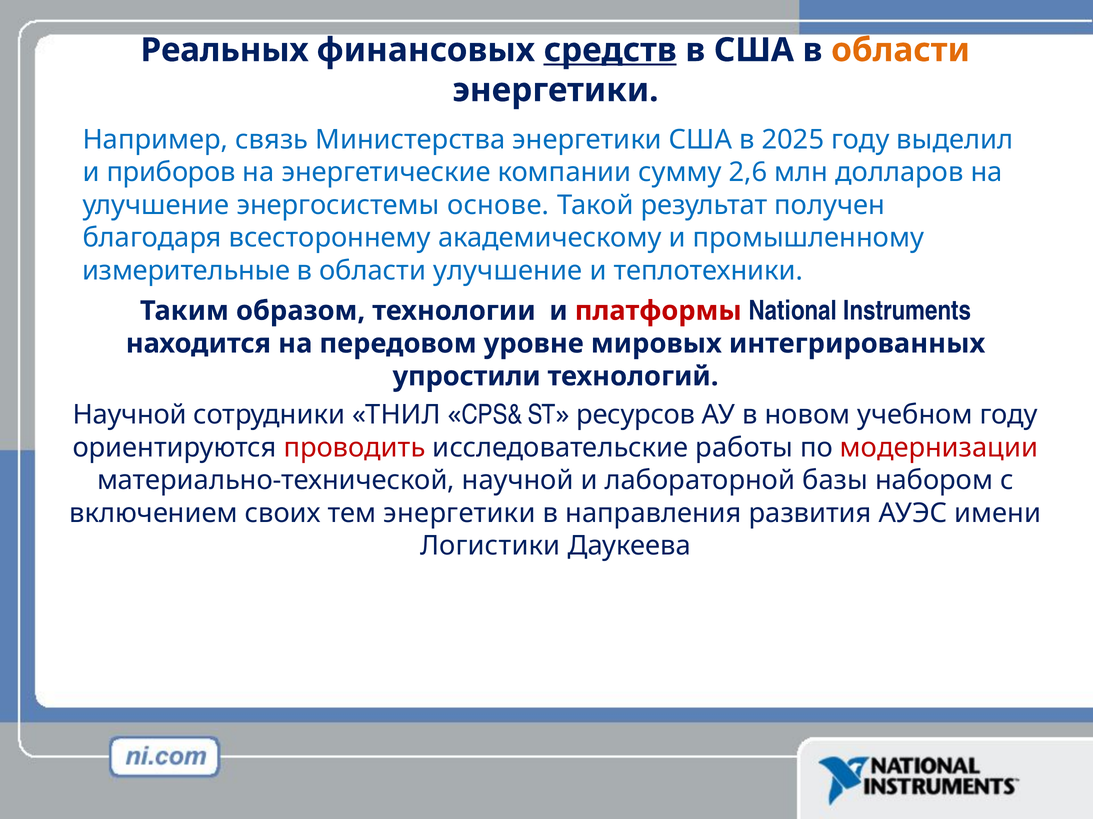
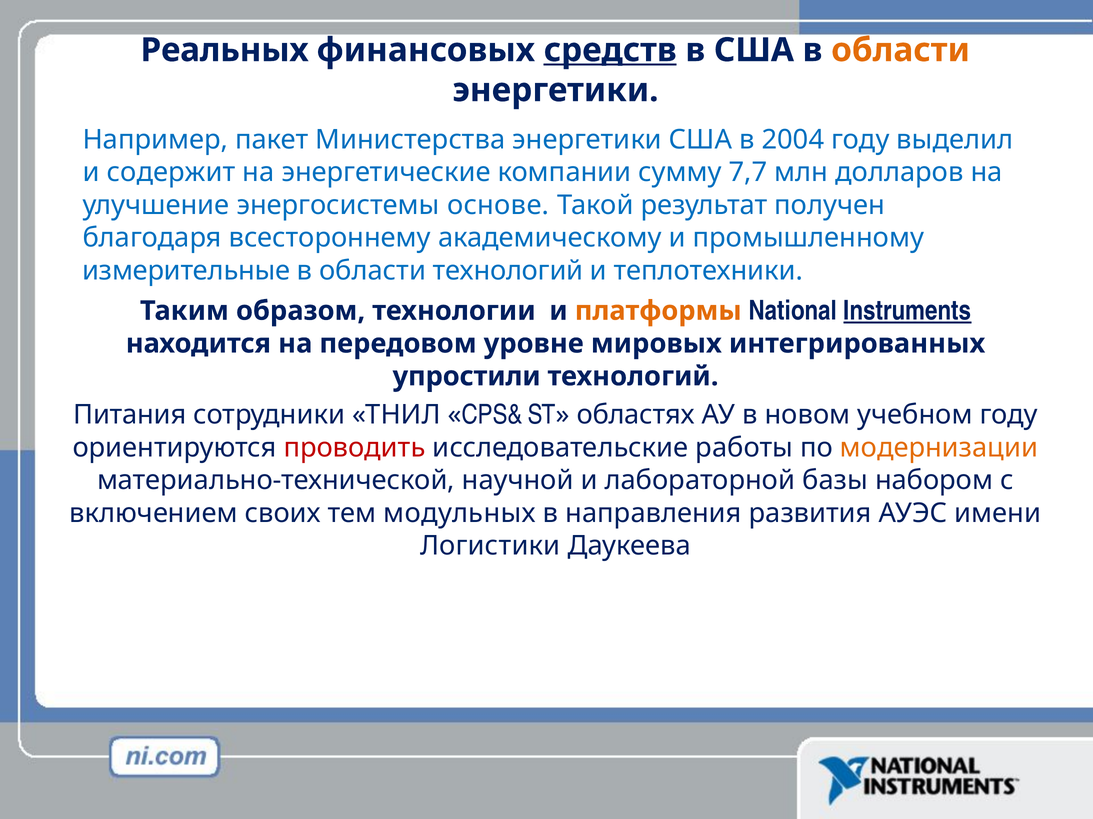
связь: связь -> пакет (272, 140)
2025: 2025 -> 2004 (793, 140)
приборов: приборов -> содержит (171, 173)
2,6: 2,6 -> 7,7 (748, 173)
области улучшение: улучшение -> технологий (508, 271)
платформы colour: red -> orange (658, 311)
Instruments underline: none -> present (907, 311)
Научной: Научной -> Питания (130, 415)
ресурсов: ресурсов -> областях (636, 415)
модернизации colour: red -> orange (939, 448)
тем энергетики: энергетики -> модульных (460, 514)
